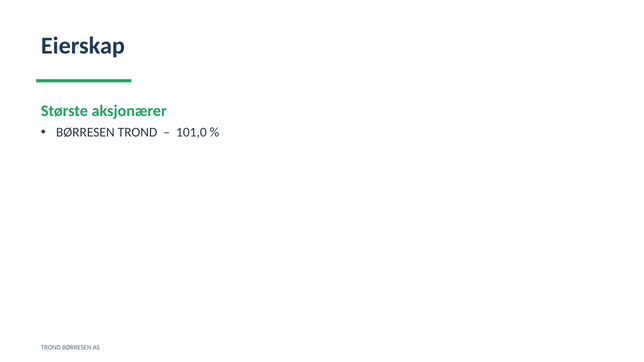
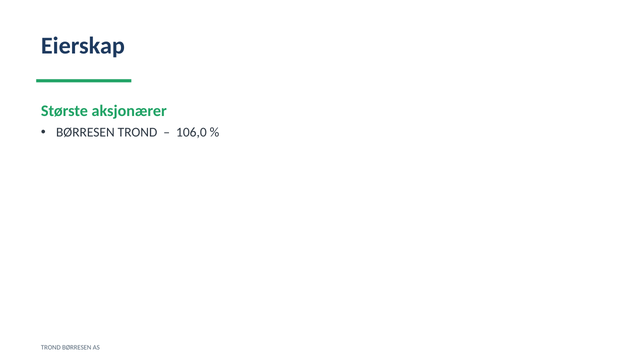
101,0: 101,0 -> 106,0 (191, 132)
